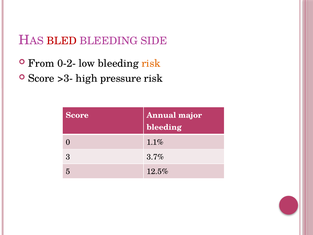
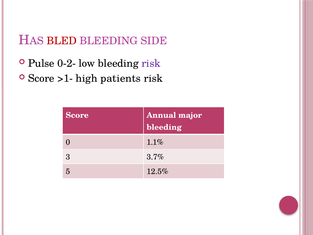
From: From -> Pulse (41, 63)
risk colour: orange -> purple (151, 63)
>3-: >3- -> >1- (65, 78)
pressure: pressure -> patients (121, 78)
